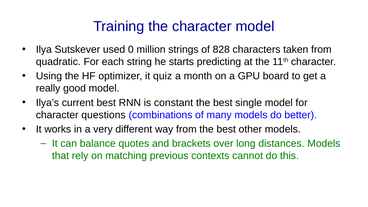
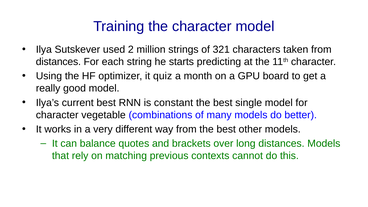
0: 0 -> 2 (131, 49)
828: 828 -> 321 (221, 49)
quadratic: quadratic -> distances (58, 62)
questions: questions -> vegetable (104, 115)
